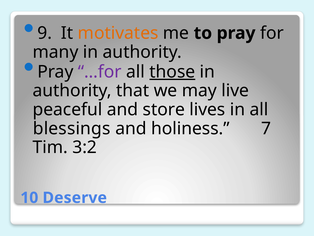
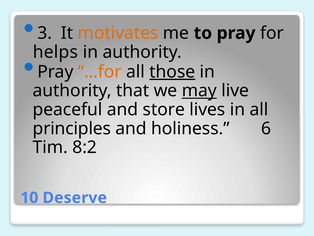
9: 9 -> 3 (45, 33)
many: many -> helps (55, 52)
…for colour: purple -> orange (100, 72)
may underline: none -> present (199, 91)
blessings: blessings -> principles (72, 128)
7: 7 -> 6 (266, 128)
3:2: 3:2 -> 8:2 (85, 147)
